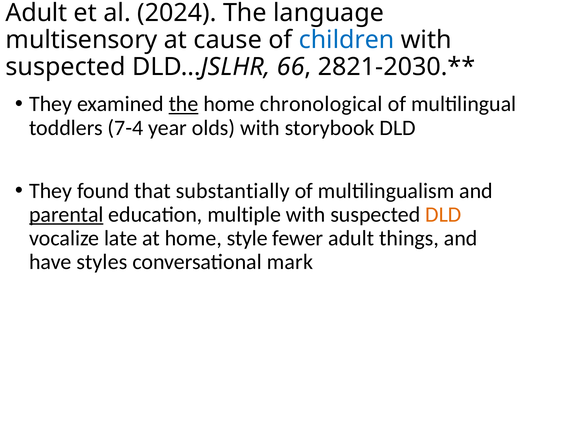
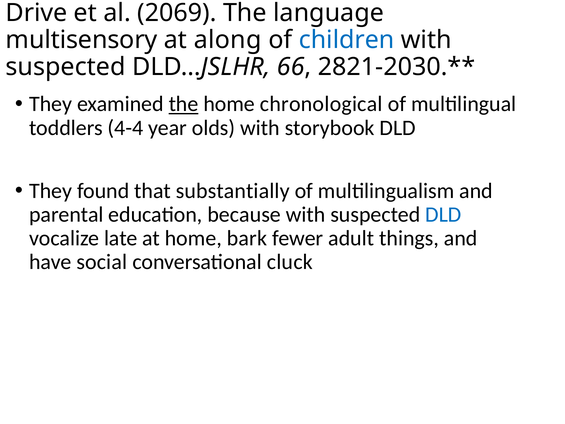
Adult: Adult -> Drive (36, 13)
2024: 2024 -> 2069 (177, 13)
cause: cause -> along (228, 40)
7-4: 7-4 -> 4-4 (125, 128)
parental underline: present -> none (66, 214)
multiple: multiple -> because (244, 214)
DLD colour: orange -> blue (443, 214)
style: style -> bark (247, 238)
styles: styles -> social (102, 262)
mark: mark -> cluck (290, 262)
